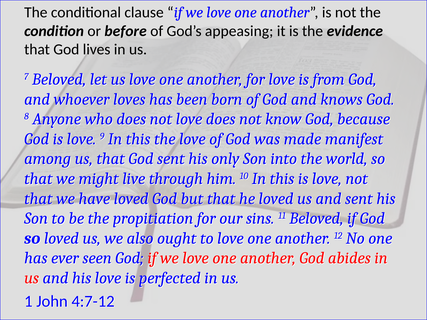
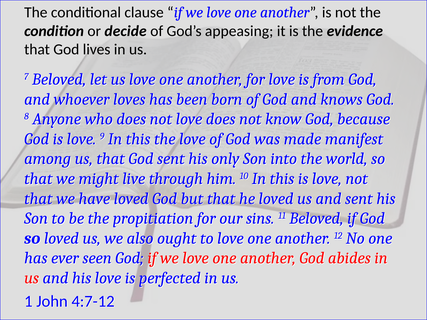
before: before -> decide (126, 31)
